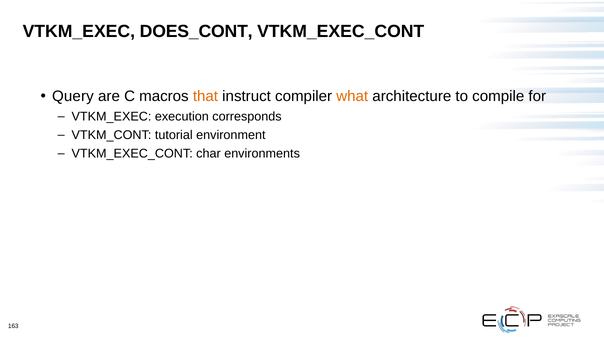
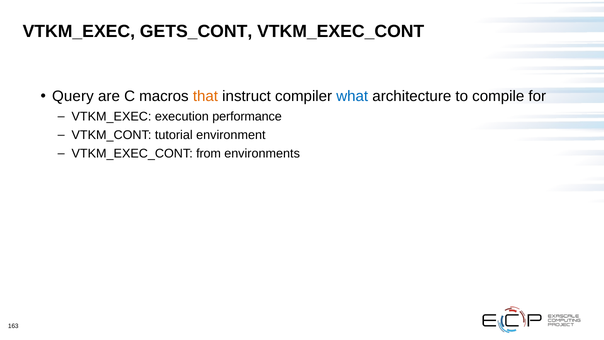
DOES_CONT: DOES_CONT -> GETS_CONT (196, 31)
what colour: orange -> blue (352, 96)
corresponds: corresponds -> performance (247, 116)
char: char -> from (209, 154)
